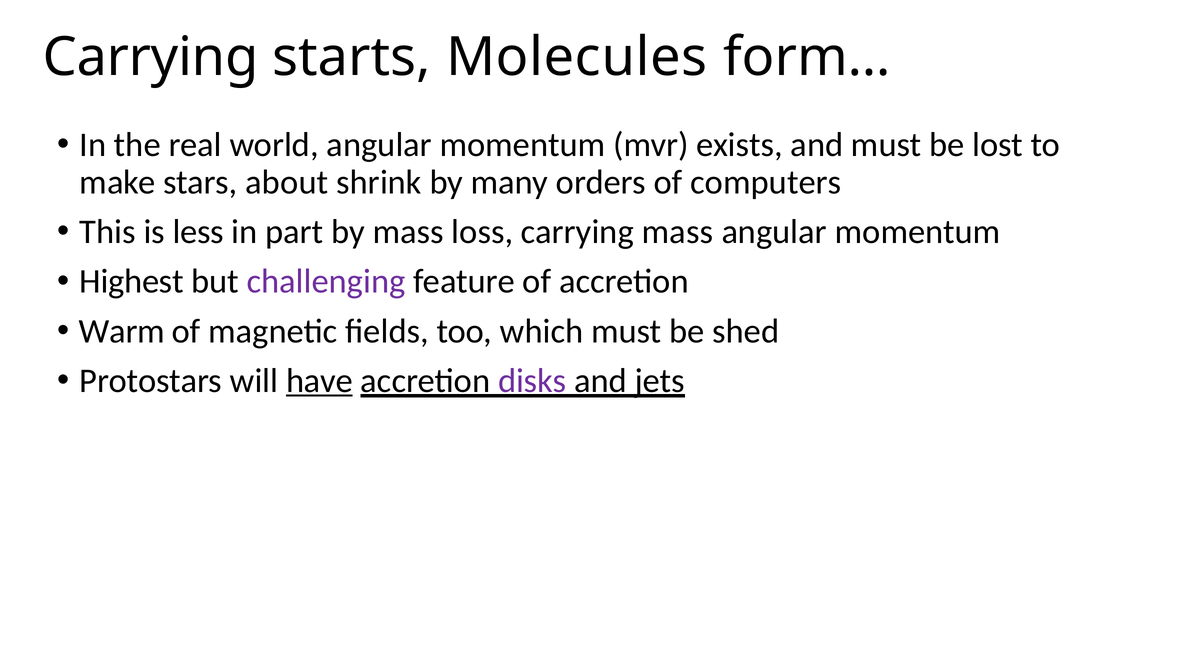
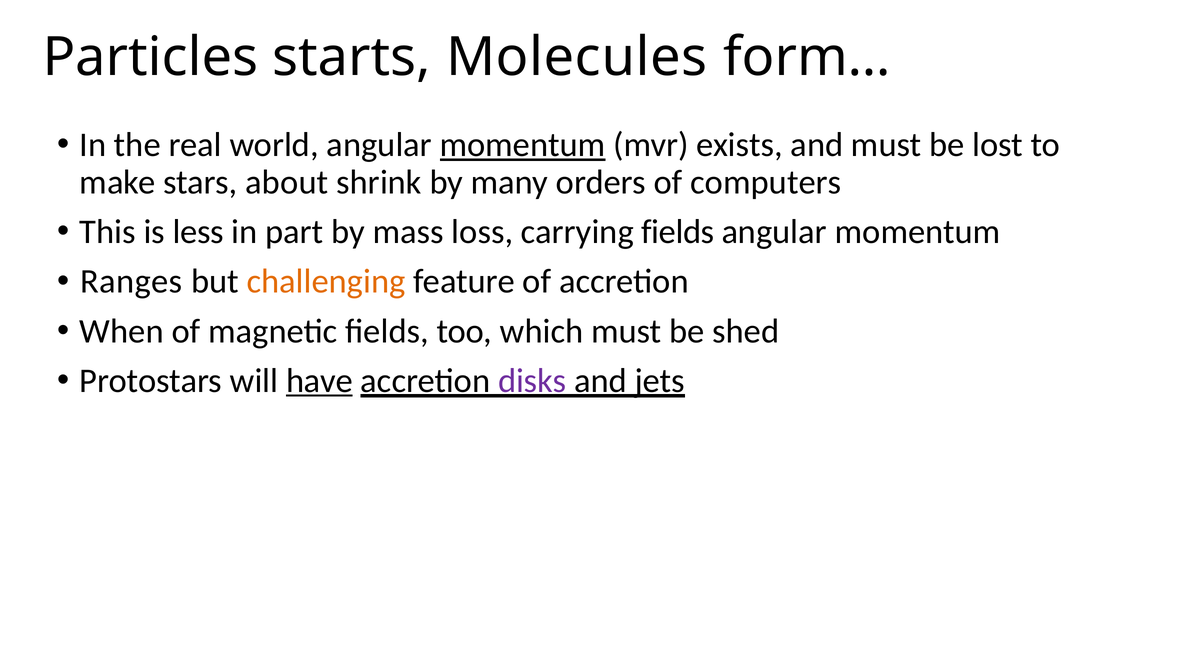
Carrying: Carrying -> Particles (150, 57)
momentum underline: none -> present (523, 145)
carrying mass: mass -> fields (678, 232)
Highest: Highest -> Ranges (131, 282)
challenging colour: purple -> orange (326, 282)
Warm: Warm -> When (122, 331)
